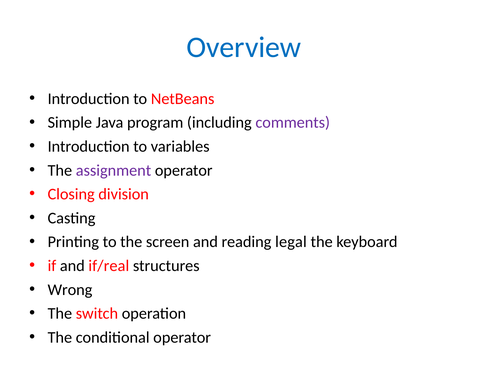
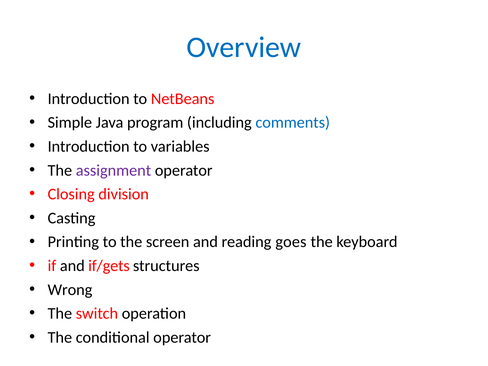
comments colour: purple -> blue (293, 123)
legal: legal -> goes (291, 242)
if/real: if/real -> if/gets (109, 266)
